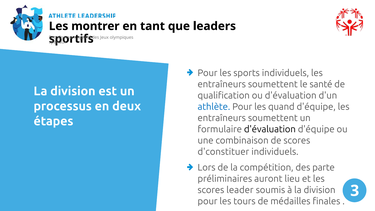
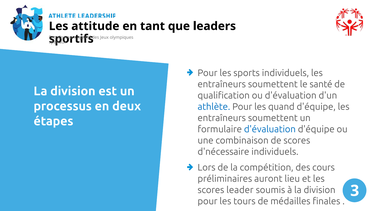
montrer: montrer -> attitude (95, 26)
d'évaluation colour: black -> blue (270, 129)
d'constituer: d'constituer -> d'nécessaire (223, 152)
parte: parte -> cours (324, 168)
